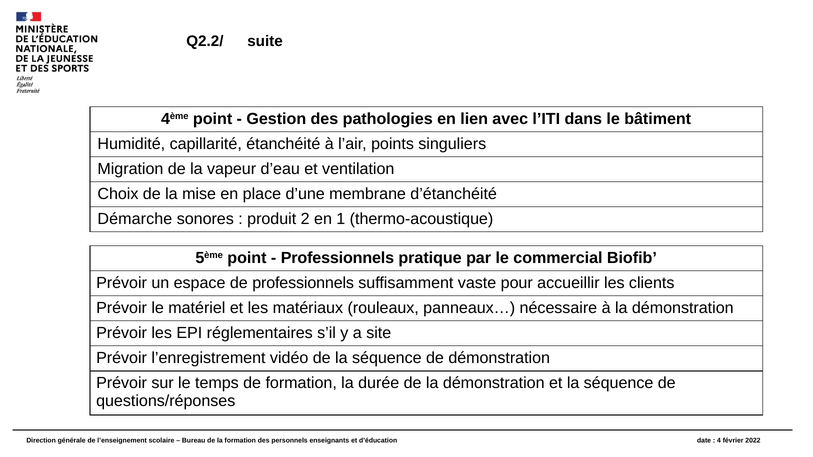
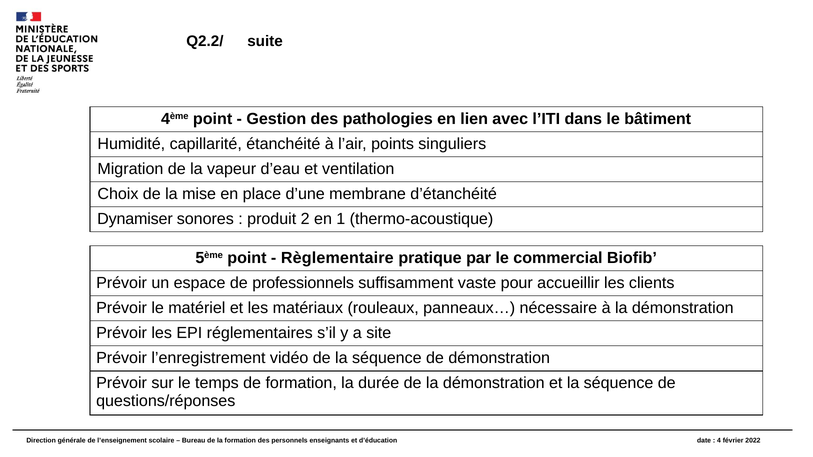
Démarche: Démarche -> Dynamiser (135, 219)
Professionnels: Professionnels -> Règlementaire (337, 258)
